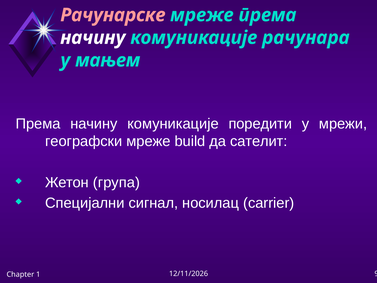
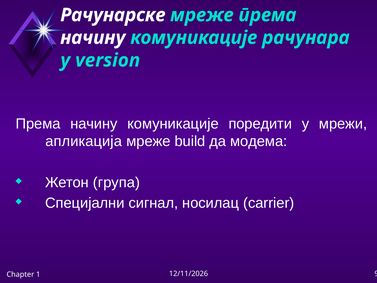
Рачунарске colour: pink -> white (113, 15)
мањем: мањем -> version (108, 60)
географски: географски -> апликација (84, 141)
сателит: сателит -> модема (259, 141)
